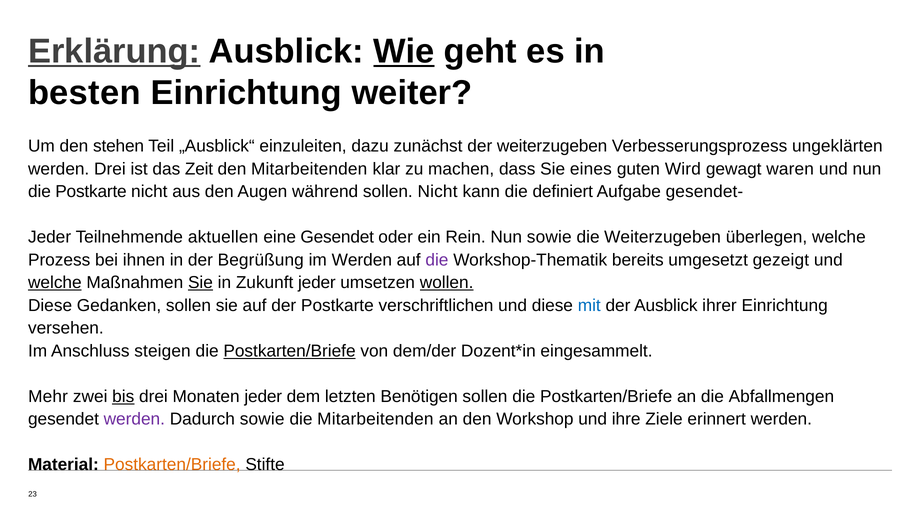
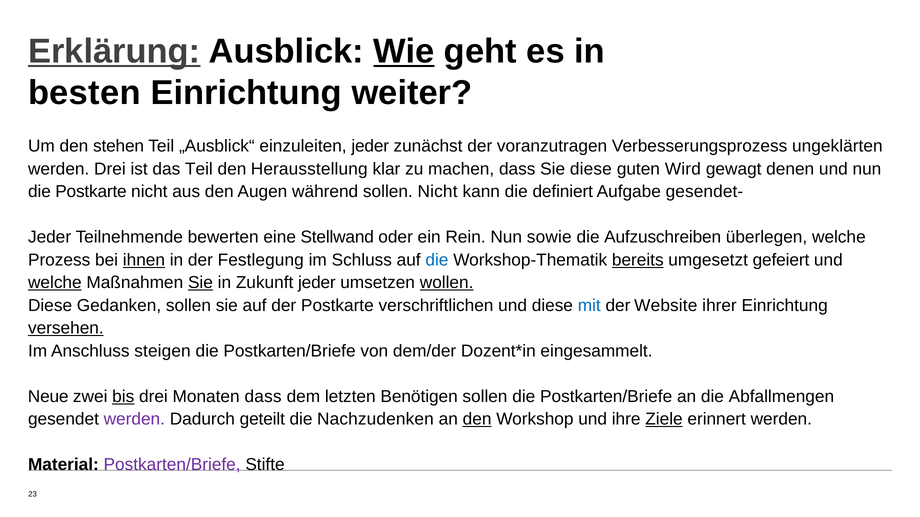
einzuleiten dazu: dazu -> jeder (370, 146)
der weiterzugeben: weiterzugeben -> voranzutragen (552, 146)
das Zeit: Zeit -> Teil (199, 169)
den Mitarbeitenden: Mitarbeitenden -> Herausstellung (309, 169)
Sie eines: eines -> diese (591, 169)
waren: waren -> denen (790, 169)
aktuellen: aktuellen -> bewerten (223, 237)
eine Gesendet: Gesendet -> Stellwand (337, 237)
die Weiterzugeben: Weiterzugeben -> Aufzuschreiben (663, 237)
ihnen underline: none -> present (144, 260)
Begrüßung: Begrüßung -> Festlegung (261, 260)
im Werden: Werden -> Schluss (362, 260)
die colour: purple -> blue (437, 260)
bereits underline: none -> present (638, 260)
gezeigt: gezeigt -> gefeiert (781, 260)
der Ausblick: Ausblick -> Website (666, 306)
versehen underline: none -> present (66, 328)
Postkarten/Briefe underline: present -> none (289, 351)
Mehr: Mehr -> Neue (48, 397)
Monaten jeder: jeder -> dass (263, 397)
Dadurch sowie: sowie -> geteilt (262, 420)
die Mitarbeitenden: Mitarbeitenden -> Nachzudenken (375, 420)
den underline: none -> present (477, 420)
Ziele underline: none -> present (664, 420)
Postkarten/Briefe colour: orange -> purple (172, 465)
